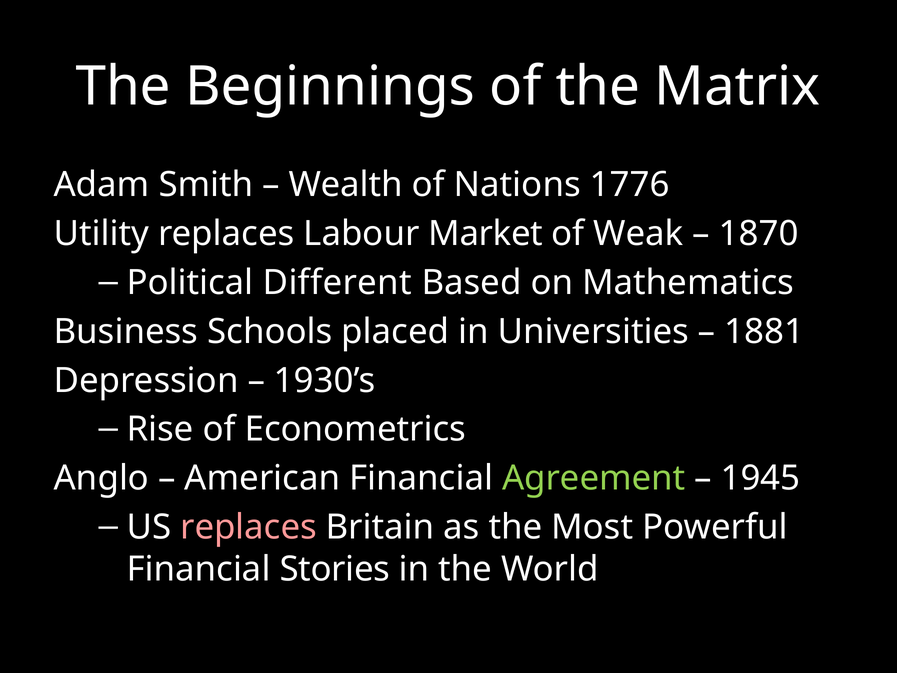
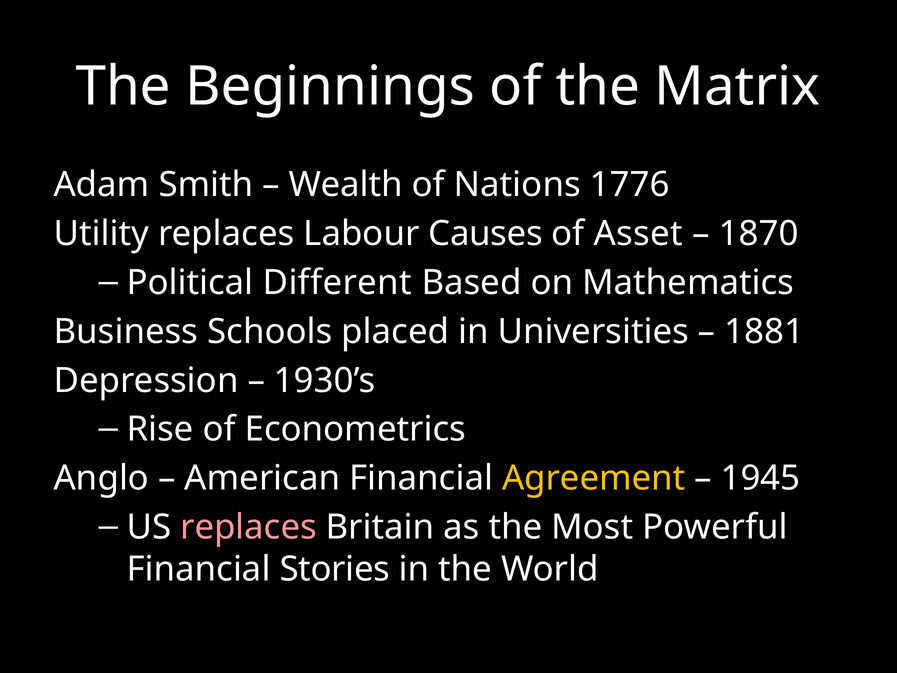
Market: Market -> Causes (486, 234)
Weak: Weak -> Asset (638, 234)
Agreement colour: light green -> yellow (594, 478)
